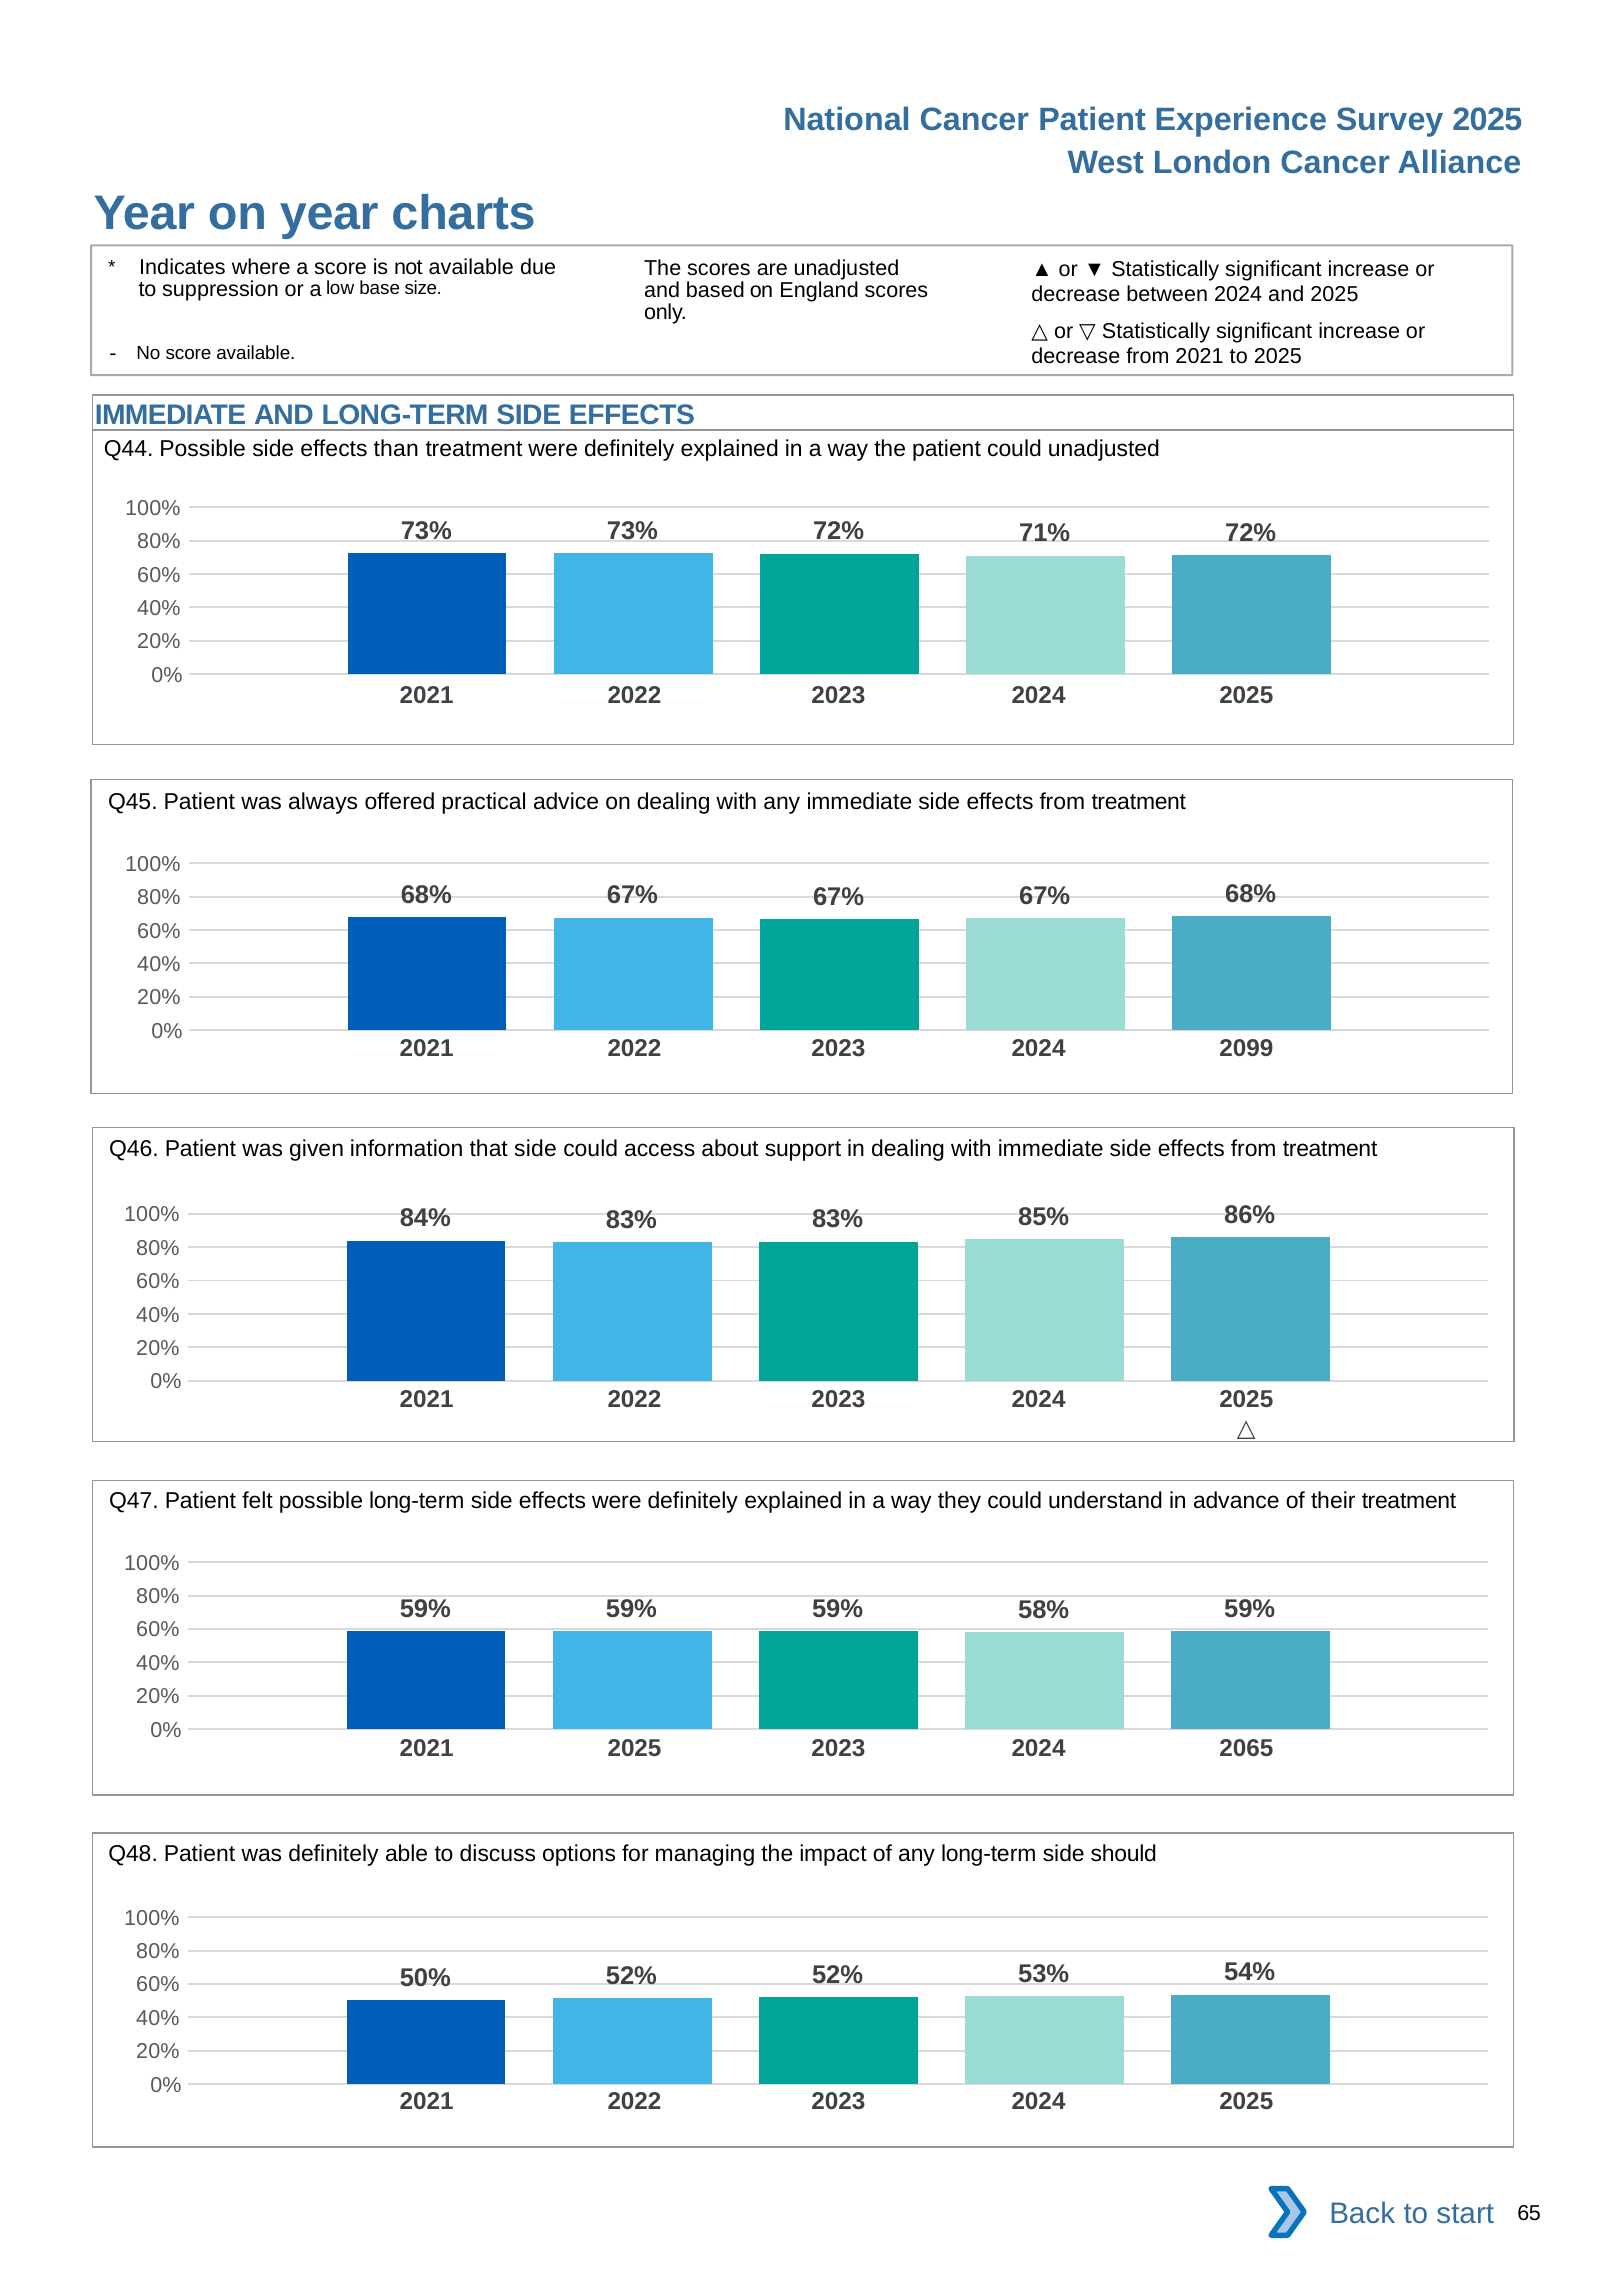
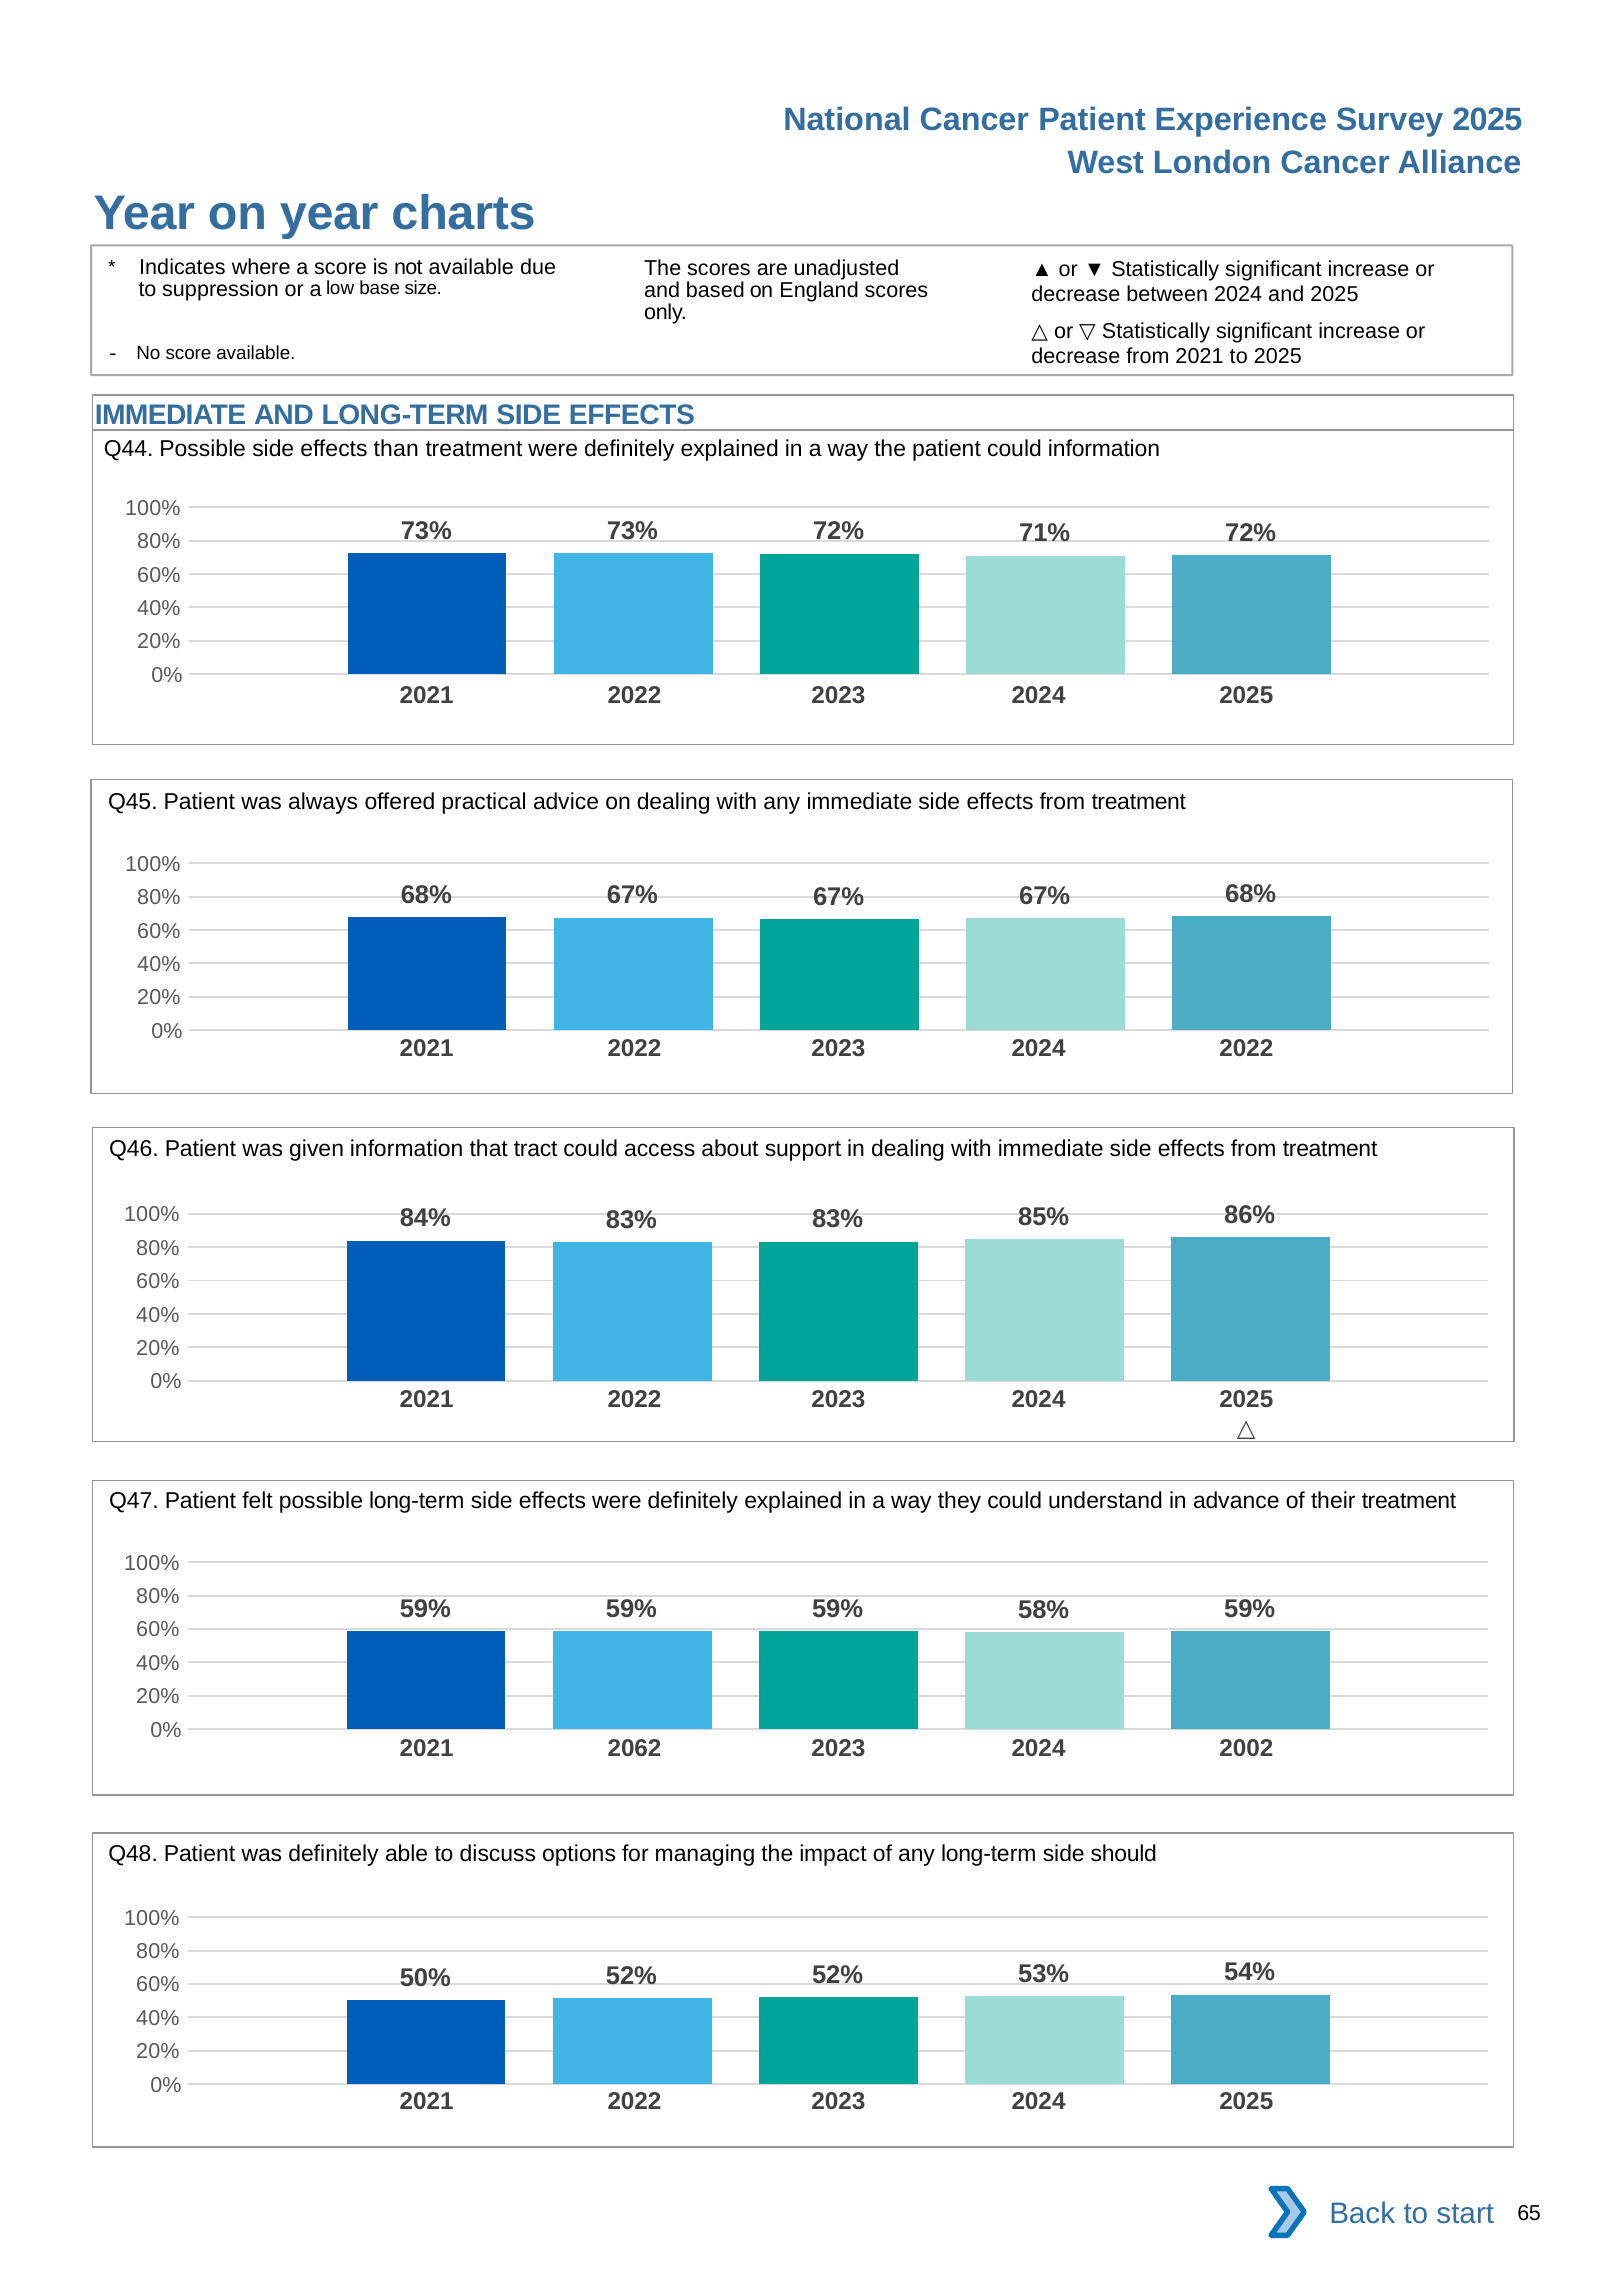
could unadjusted: unadjusted -> information (1104, 449)
2024 2099: 2099 -> 2022 (1246, 1048)
that side: side -> tract (536, 1149)
2021 2025: 2025 -> 2062 (635, 1748)
2065: 2065 -> 2002 (1246, 1748)
